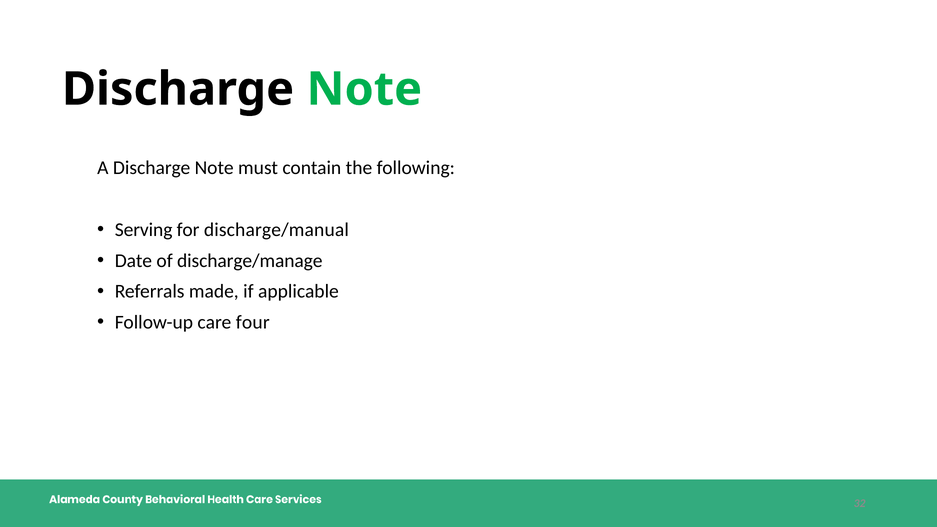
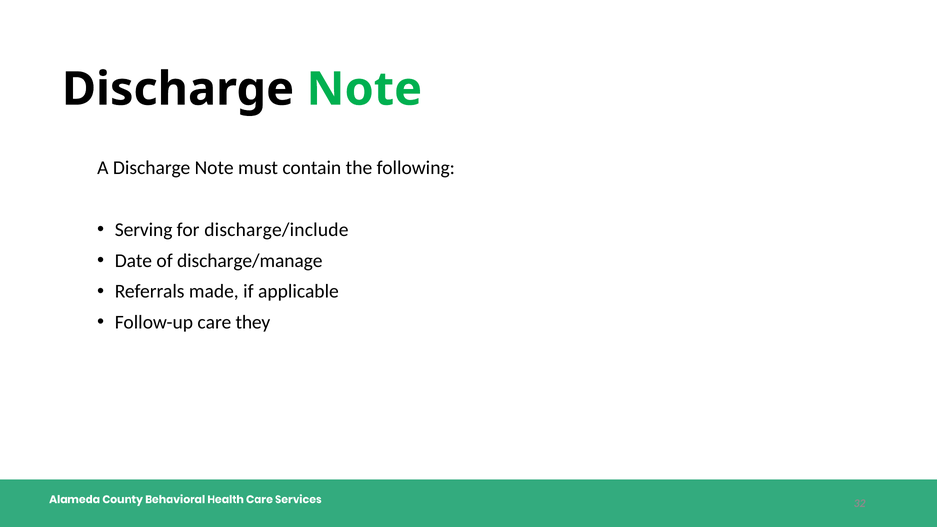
discharge/manual: discharge/manual -> discharge/include (276, 230)
four: four -> they (253, 322)
